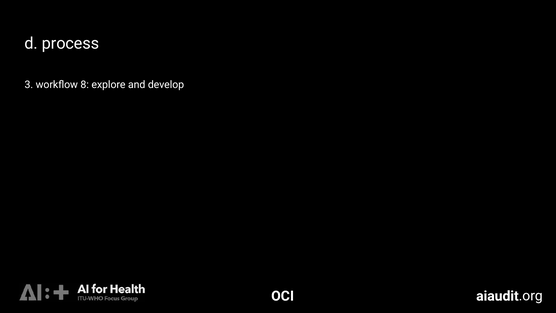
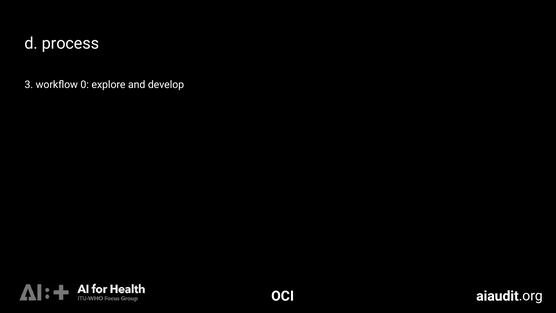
8: 8 -> 0 (85, 84)
